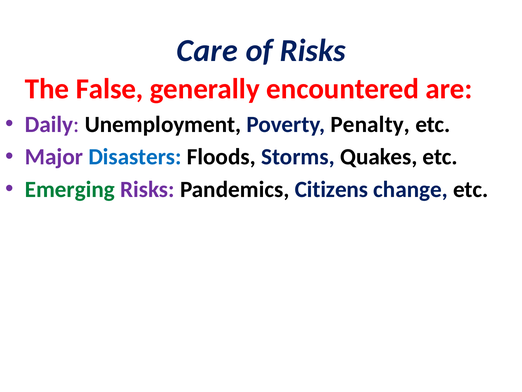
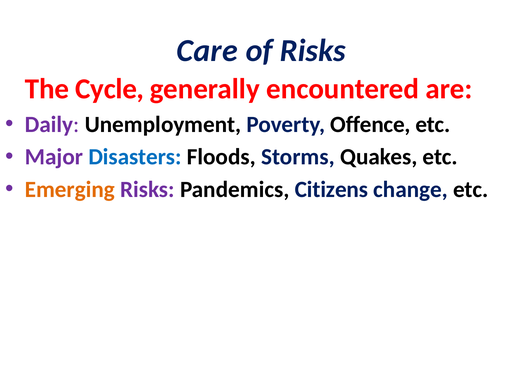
False: False -> Cycle (110, 89)
Penalty: Penalty -> Offence (370, 124)
Emerging colour: green -> orange (70, 189)
